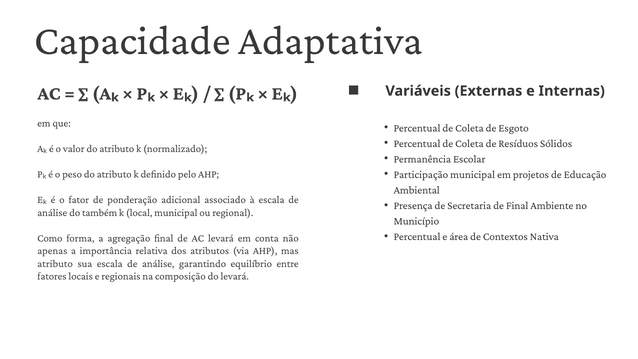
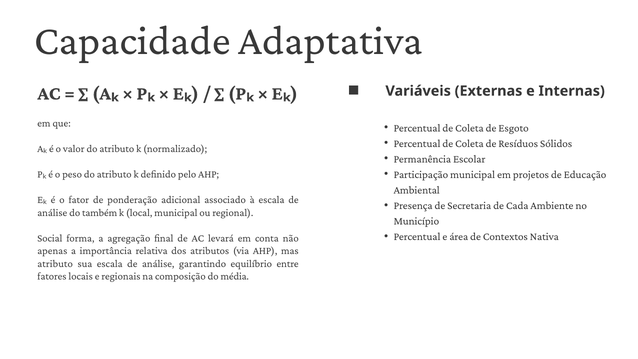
de Final: Final -> Cada (517, 205)
Como: Como -> Social (50, 238)
do levará: levará -> média (235, 276)
